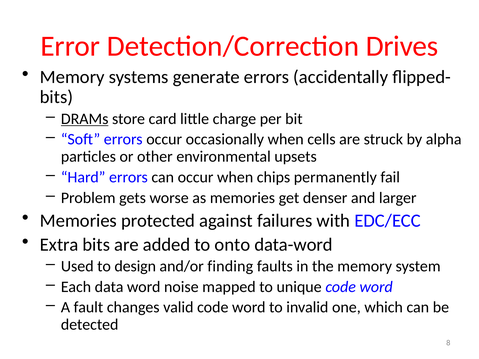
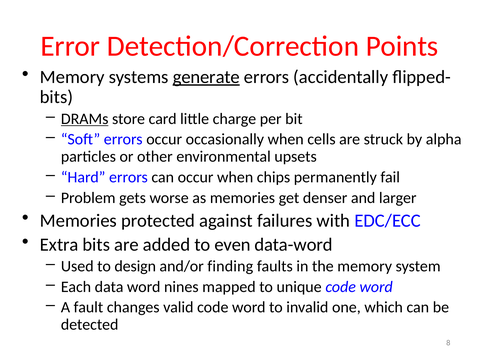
Drives: Drives -> Points (402, 46)
generate underline: none -> present (206, 77)
onto: onto -> even (233, 245)
noise: noise -> nines (181, 287)
